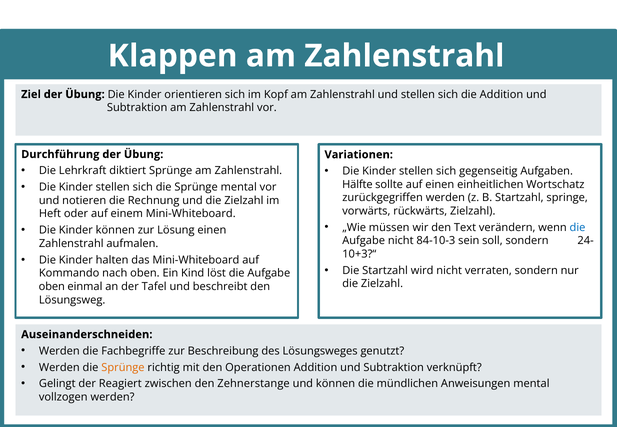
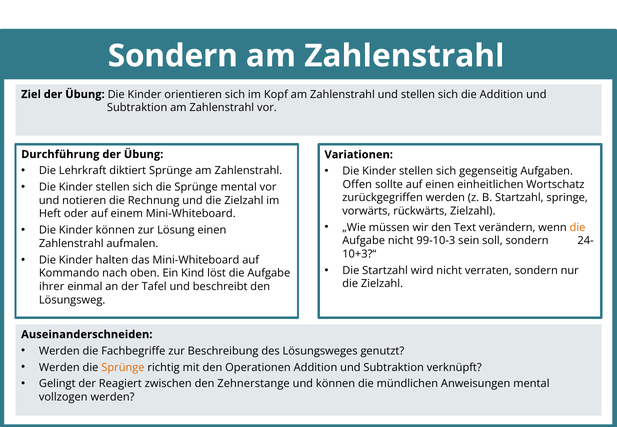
Klappen: Klappen -> Sondern (173, 56)
Hälfte: Hälfte -> Offen (357, 184)
die colour: blue -> orange (578, 227)
84-10-3: 84-10-3 -> 99-10-3 (436, 241)
oben: oben -> ihrer (52, 287)
